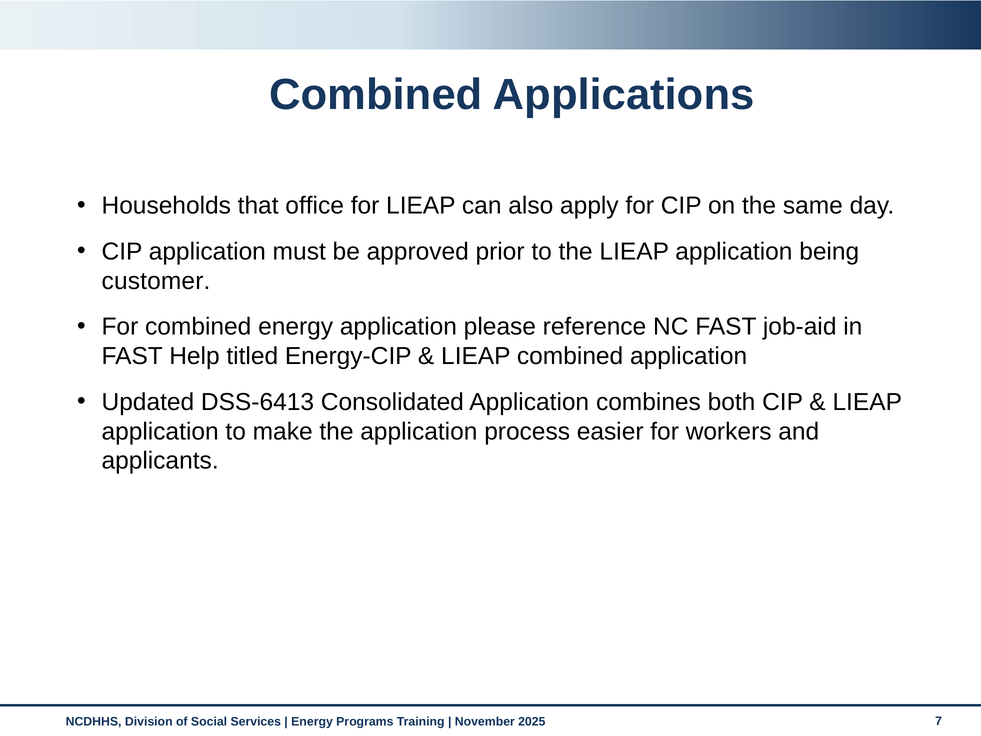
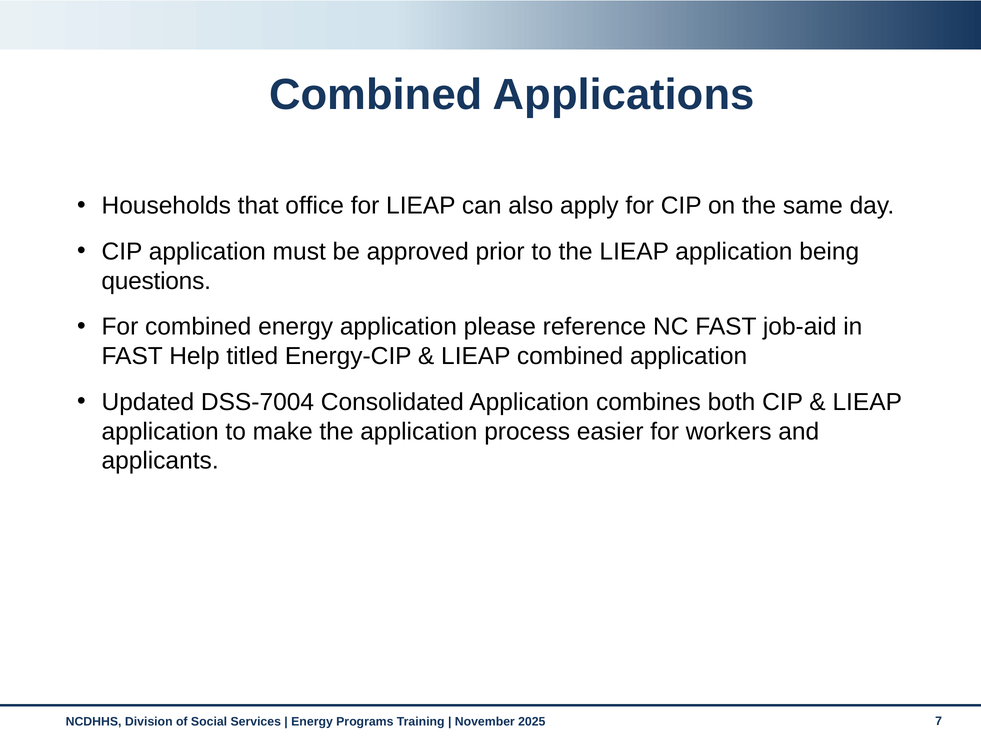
customer: customer -> questions (156, 281)
DSS-6413: DSS-6413 -> DSS-7004 (258, 402)
